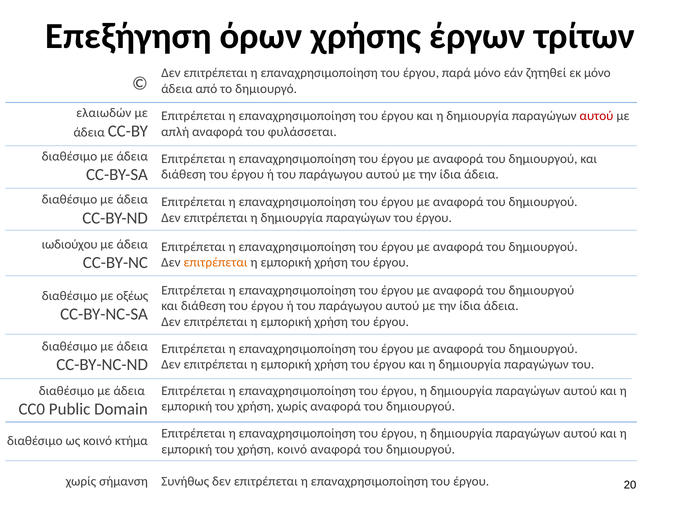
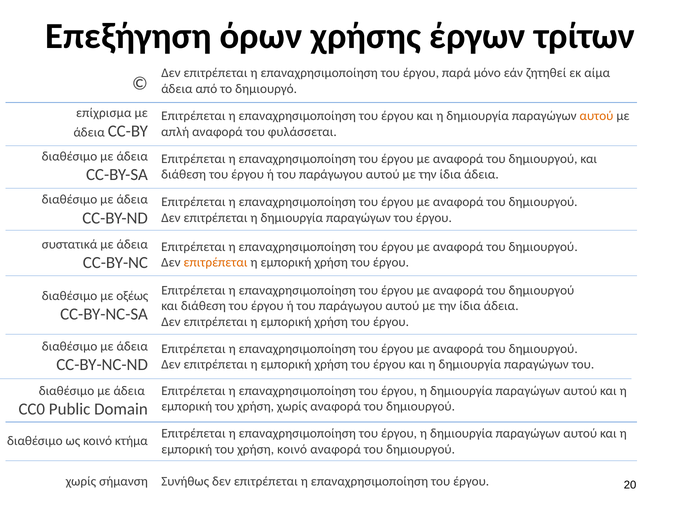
εκ μόνο: μόνο -> αίμα (597, 73)
ελαιωδών: ελαιωδών -> επίχρισμα (104, 113)
αυτού colour: red -> orange (596, 116)
ιωδιούχου: ιωδιούχου -> συστατικά (70, 244)
